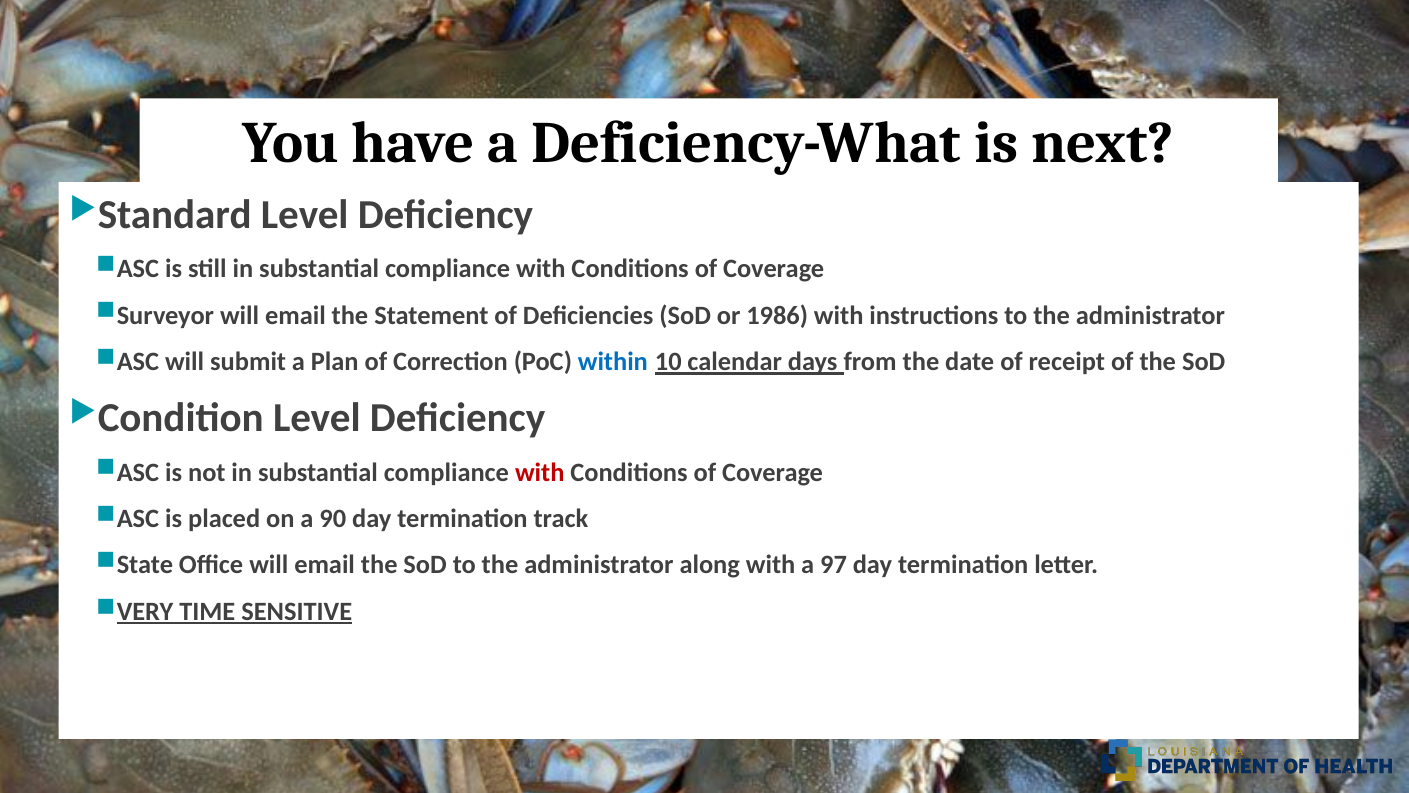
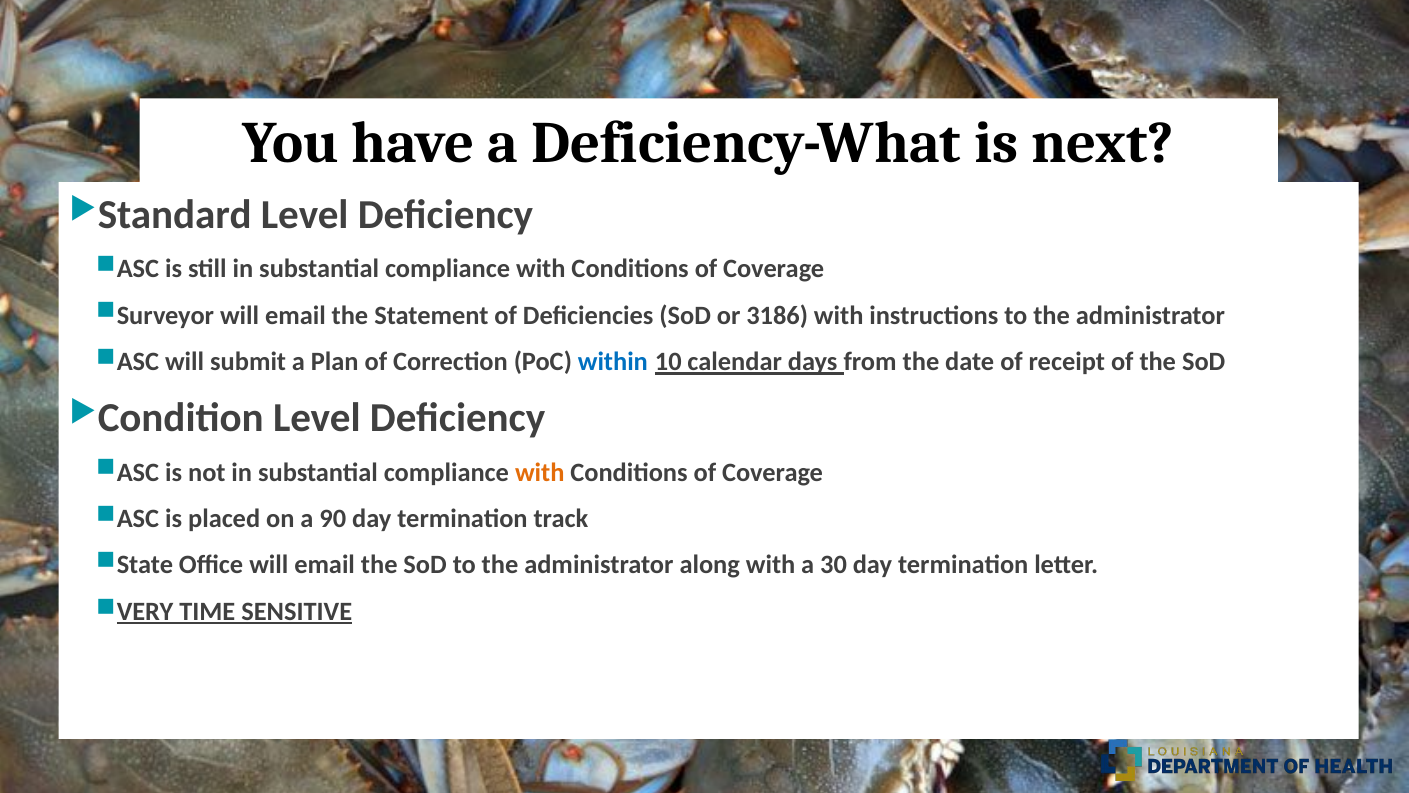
1986: 1986 -> 3186 (777, 315)
with colour: red -> orange (540, 472)
97: 97 -> 30 (834, 565)
